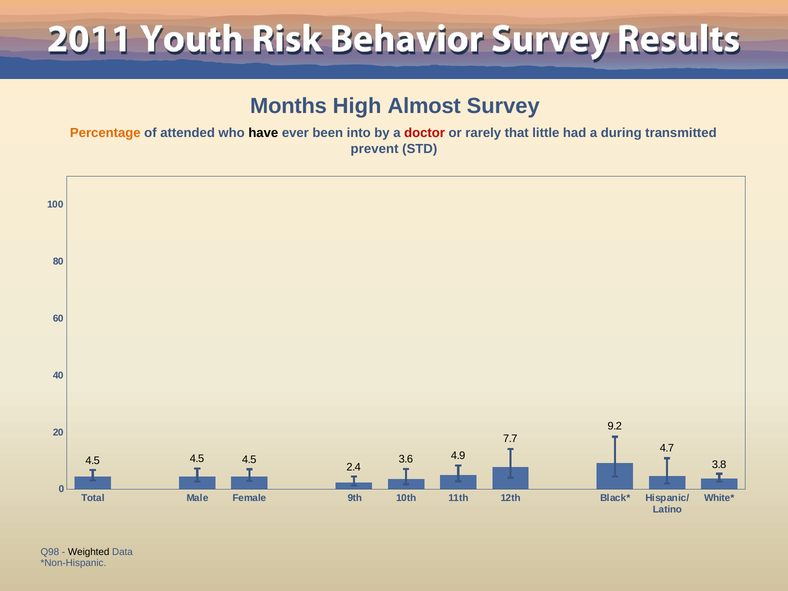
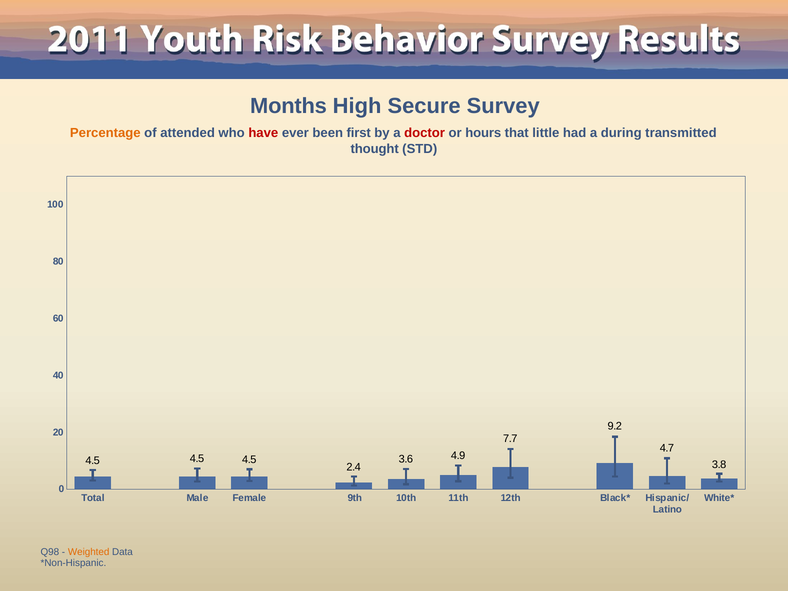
Almost: Almost -> Secure (424, 106)
have colour: black -> red (263, 133)
into: into -> first (359, 133)
rarely: rarely -> hours (483, 133)
prevent: prevent -> thought (375, 149)
Weighted colour: black -> orange (89, 552)
